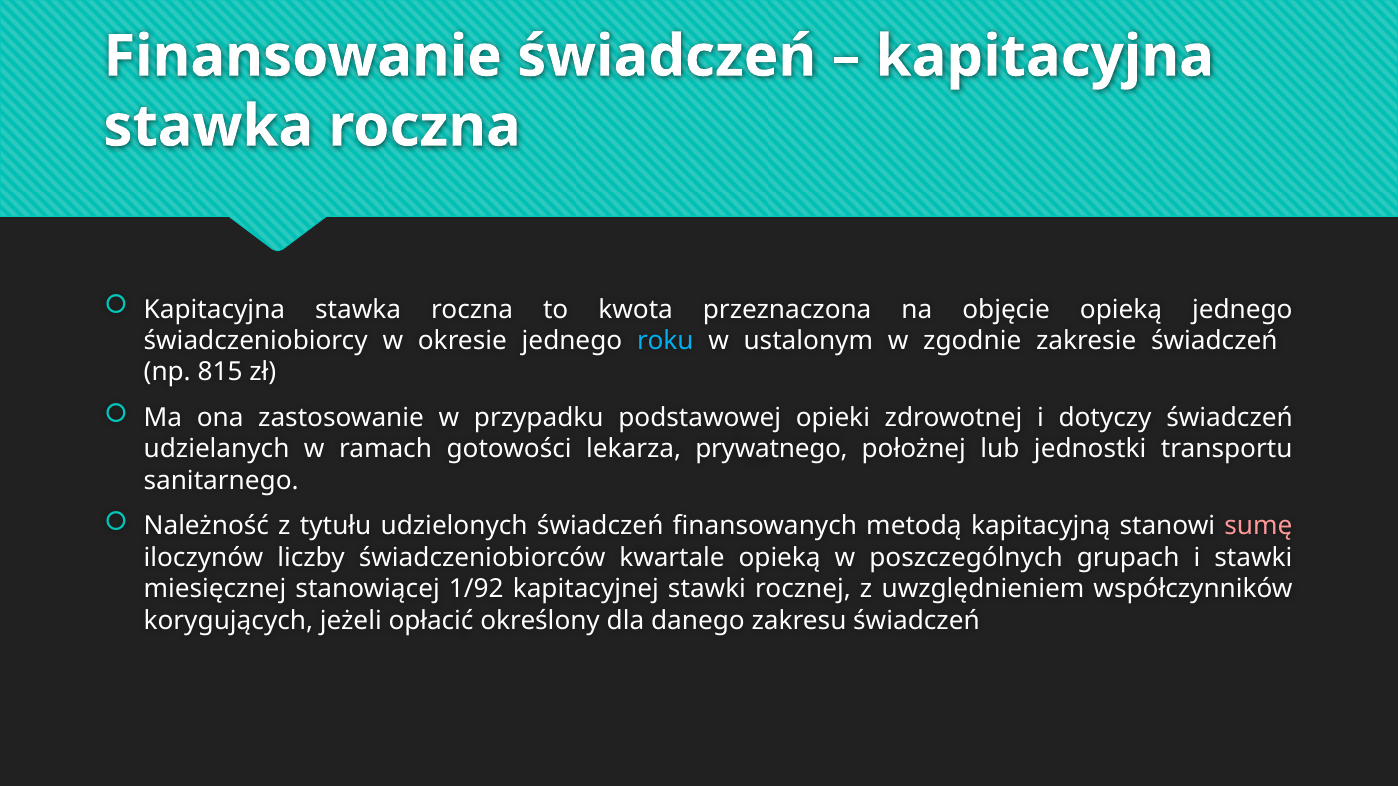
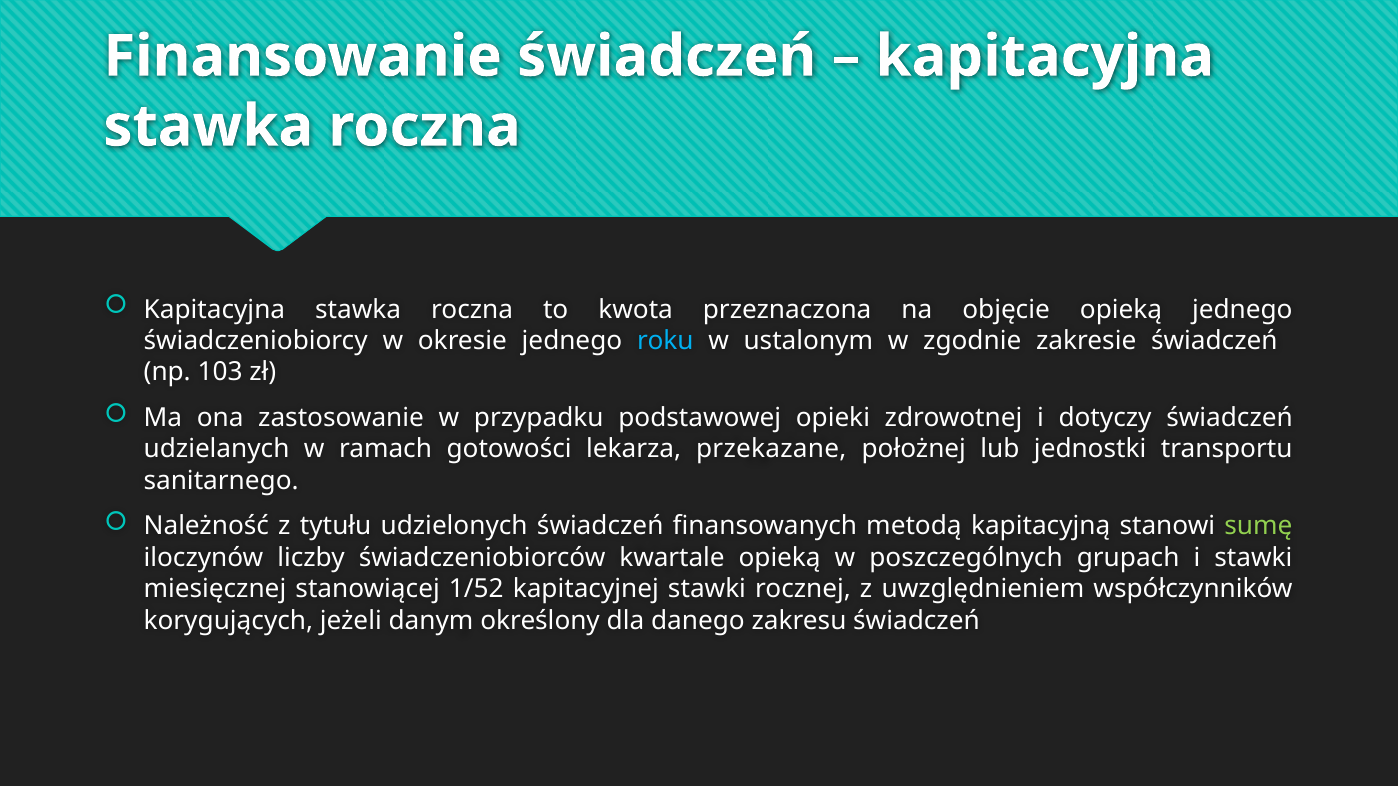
815: 815 -> 103 (220, 372)
prywatnego: prywatnego -> przekazane (771, 449)
sumę colour: pink -> light green (1258, 526)
1/92: 1/92 -> 1/52 (476, 589)
opłacić: opłacić -> danym (431, 621)
